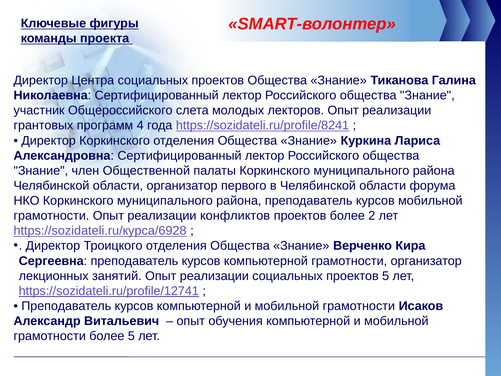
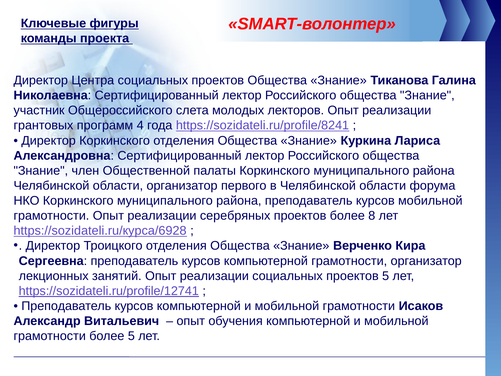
конфликтов: конфликтов -> серебряных (235, 216)
2: 2 -> 8 (372, 216)
